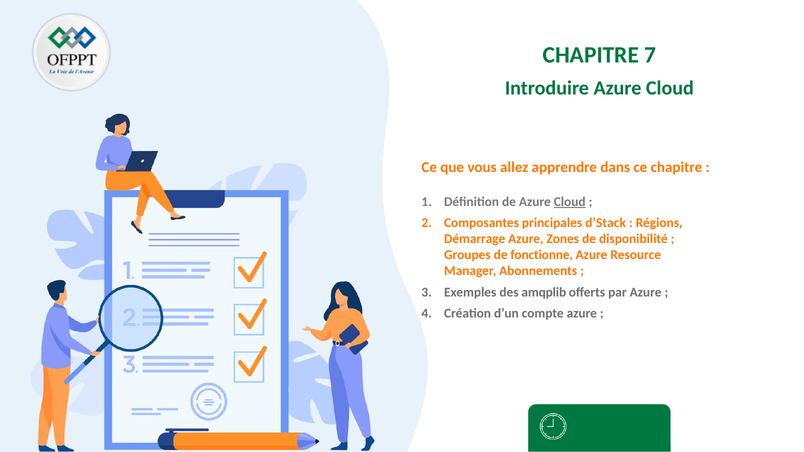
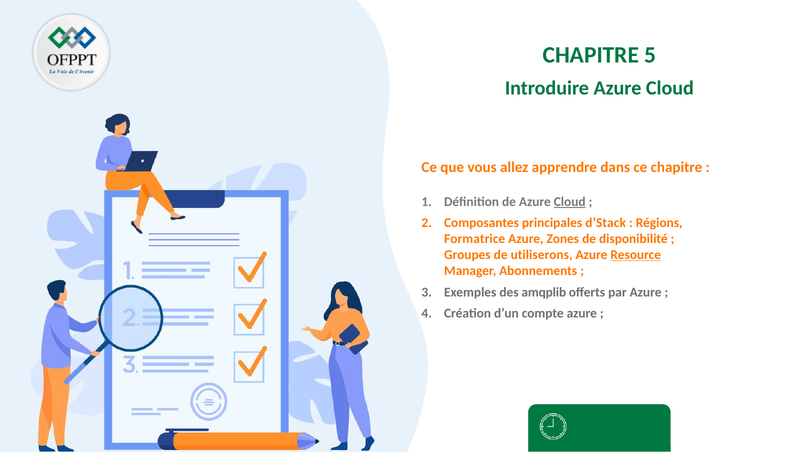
7: 7 -> 5 (650, 55)
Démarrage: Démarrage -> Formatrice (475, 239)
fonctionne: fonctionne -> utiliserons (542, 255)
Resource underline: none -> present (636, 255)
